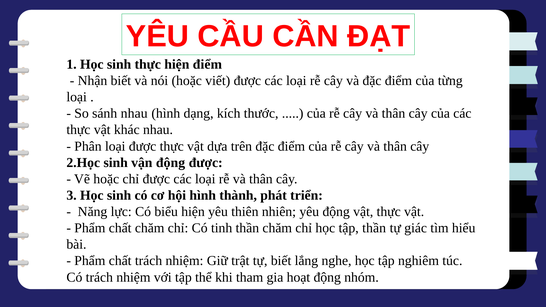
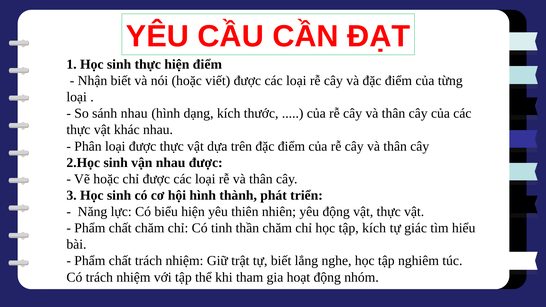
vận động: động -> nhau (171, 162)
tập thần: thần -> kích (374, 228)
